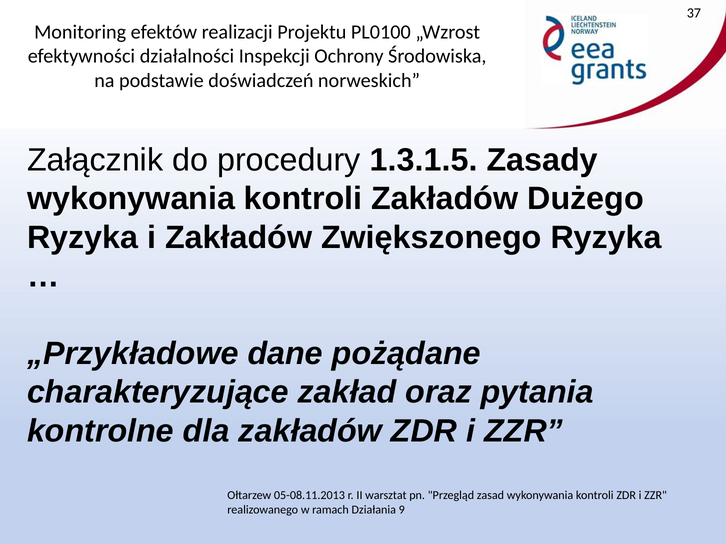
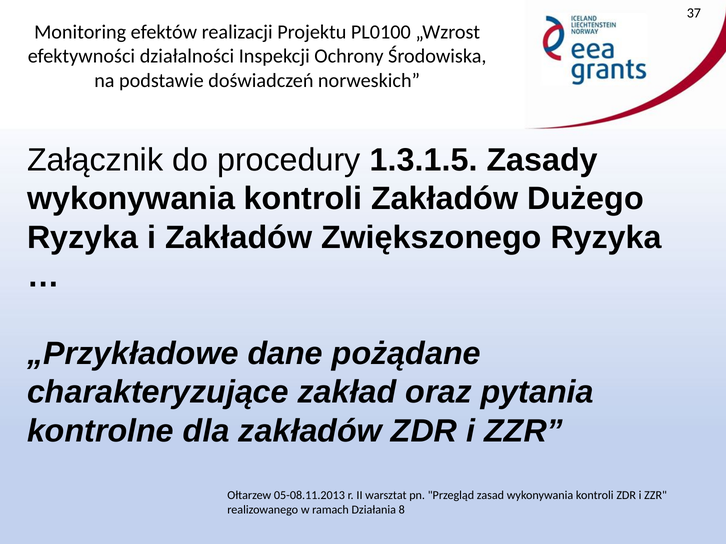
9: 9 -> 8 (402, 510)
